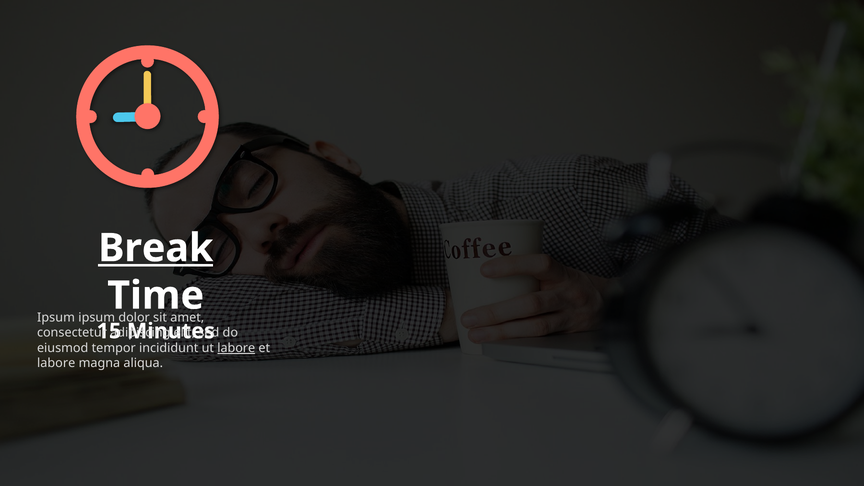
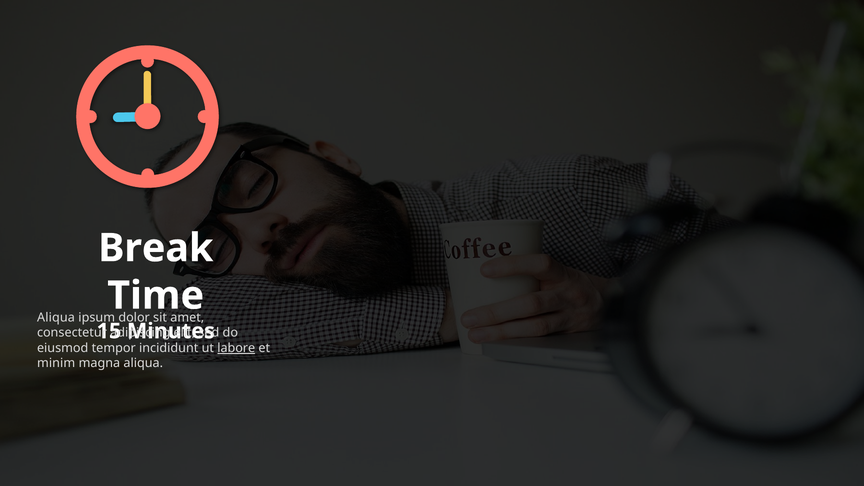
Break underline: present -> none (156, 248)
Ipsum: Ipsum -> Aliqua (56, 318)
labore: labore -> minim (56, 363)
